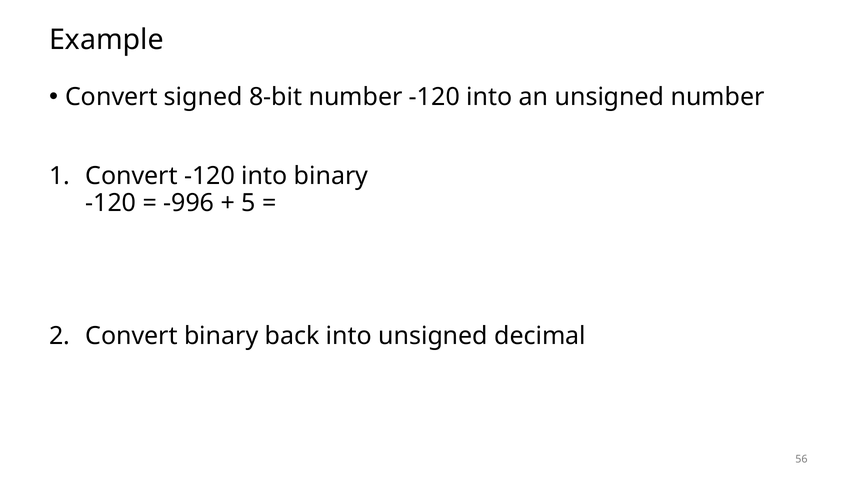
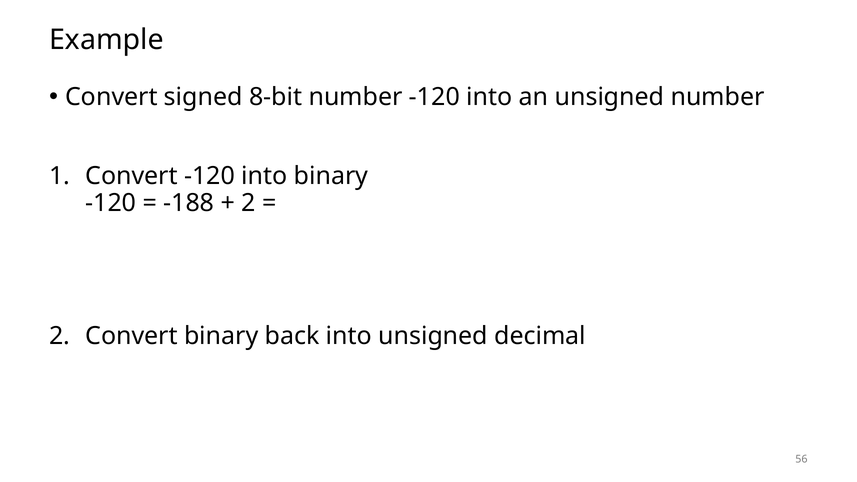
-996: -996 -> -188 (189, 203)
5: 5 -> 2 (249, 203)
